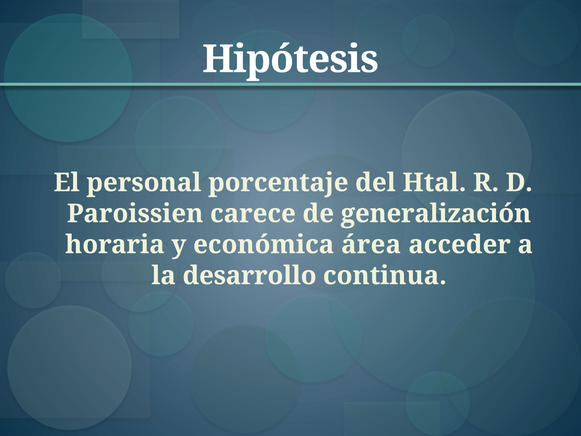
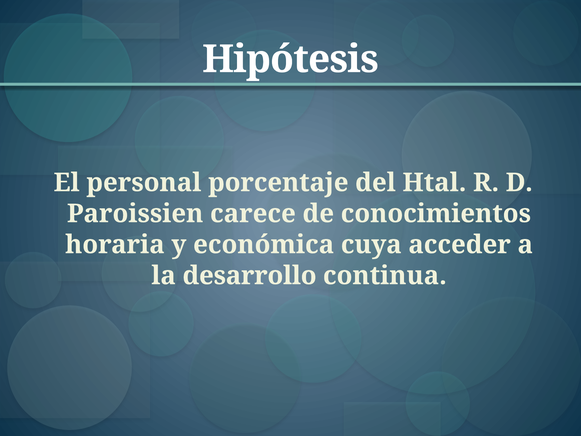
generalización: generalización -> conocimientos (436, 214)
área: área -> cuya (371, 245)
